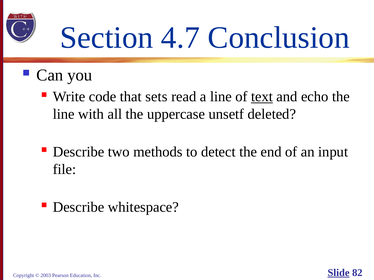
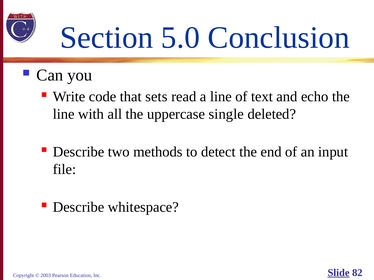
4.7: 4.7 -> 5.0 (180, 38)
text underline: present -> none (262, 97)
unsetf: unsetf -> single (226, 114)
